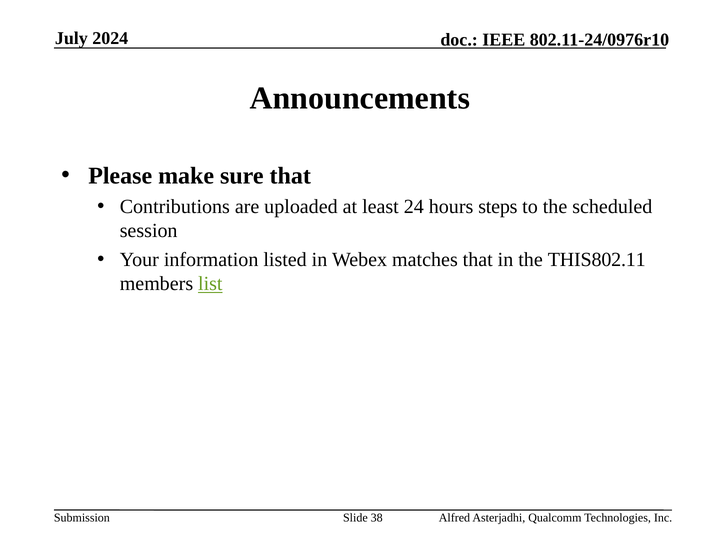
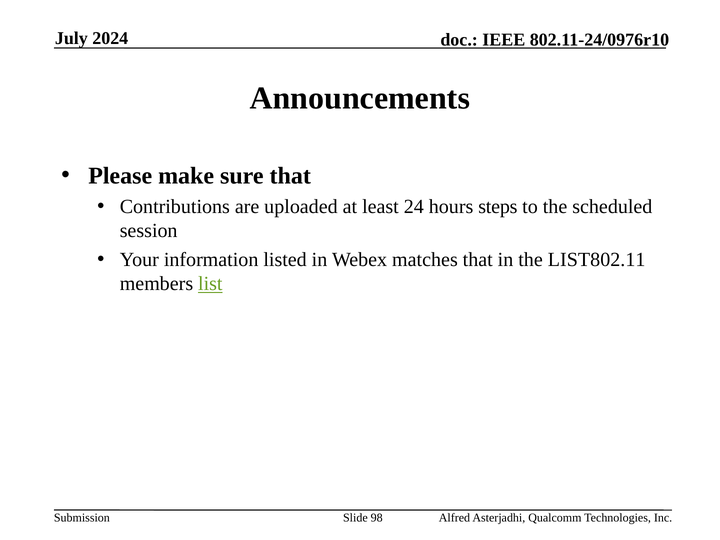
THIS802.11: THIS802.11 -> LIST802.11 (597, 260)
38: 38 -> 98 (377, 518)
